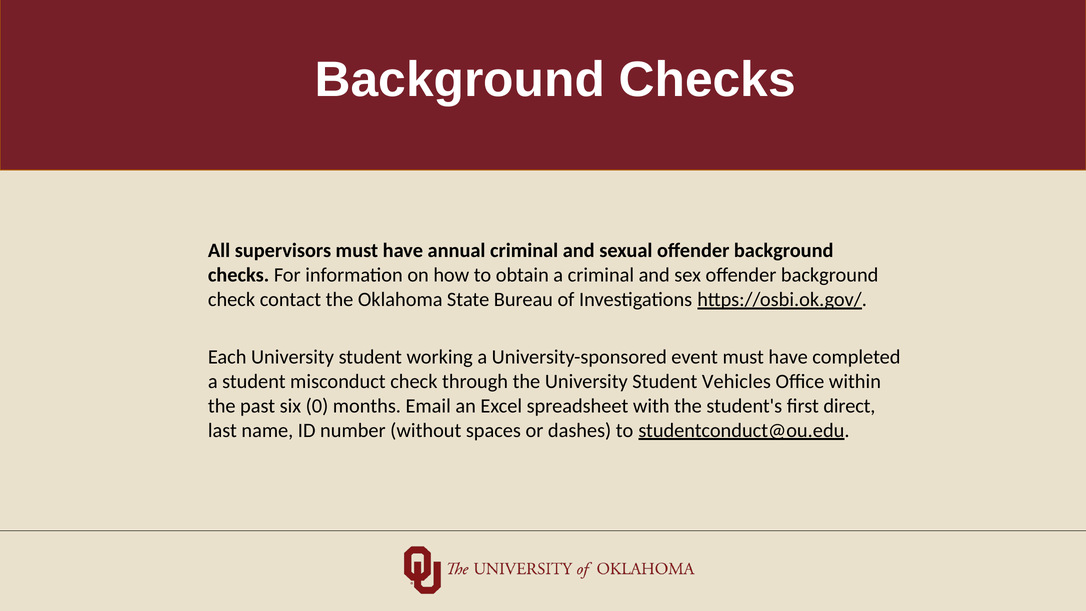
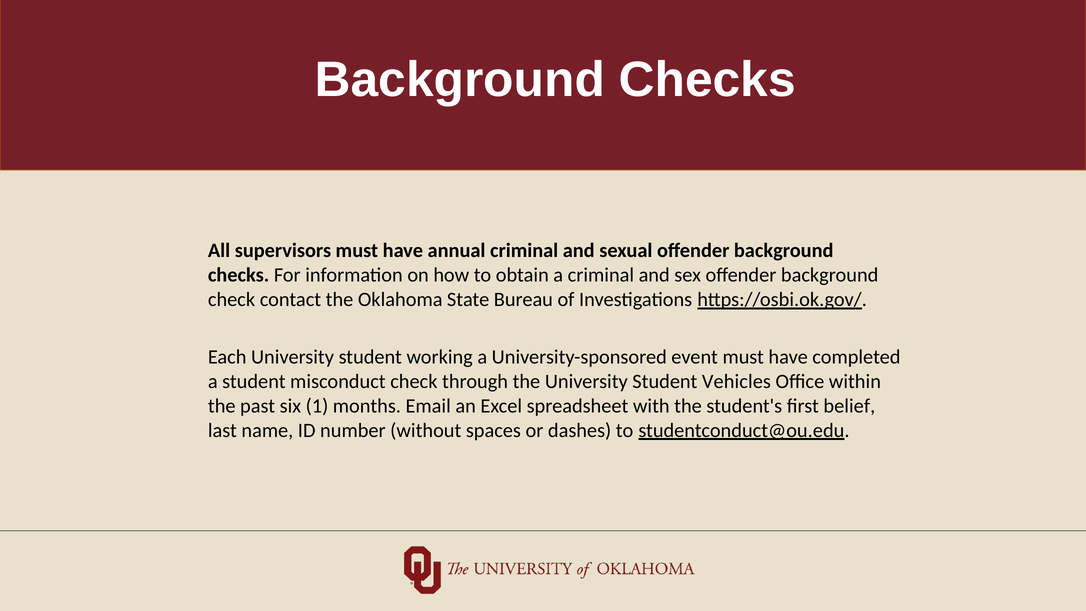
0: 0 -> 1 (317, 406)
direct: direct -> belief (849, 406)
